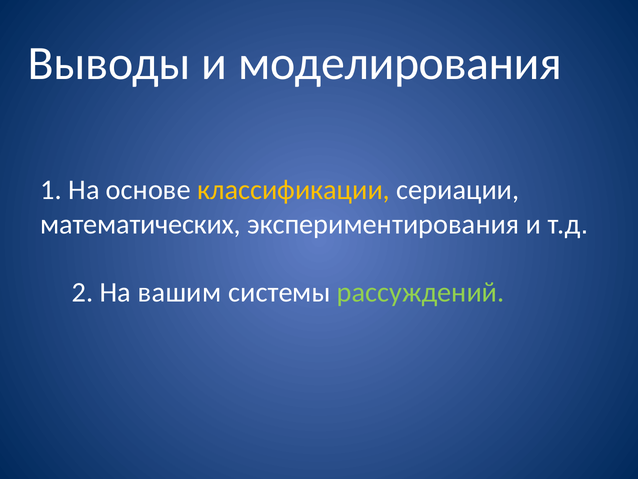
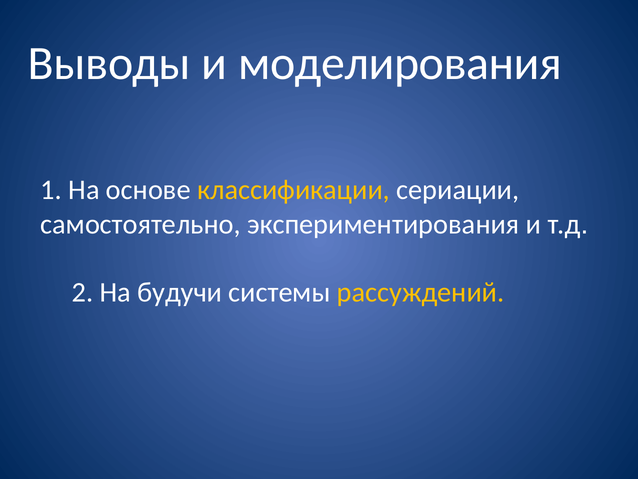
математических: математических -> самостоятельно (141, 224)
вашим: вашим -> будучи (180, 292)
рассуждений colour: light green -> yellow (421, 292)
